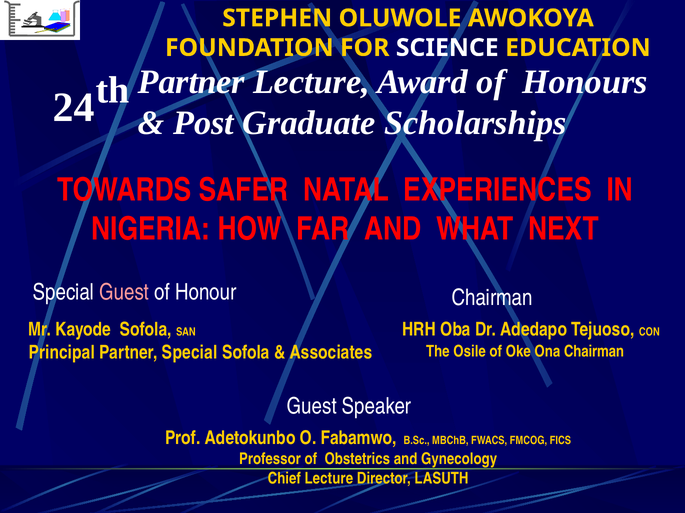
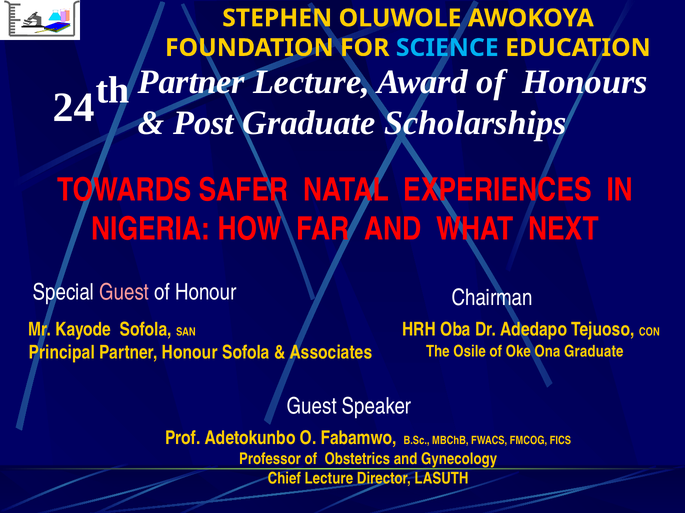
SCIENCE colour: white -> light blue (447, 48)
Partner Special: Special -> Honour (190, 353)
Ona Chairman: Chairman -> Graduate (594, 352)
